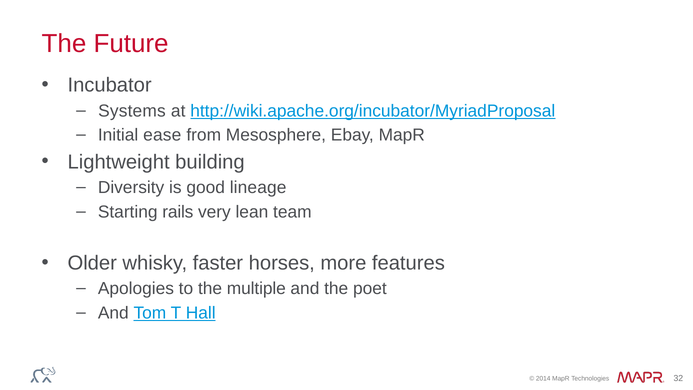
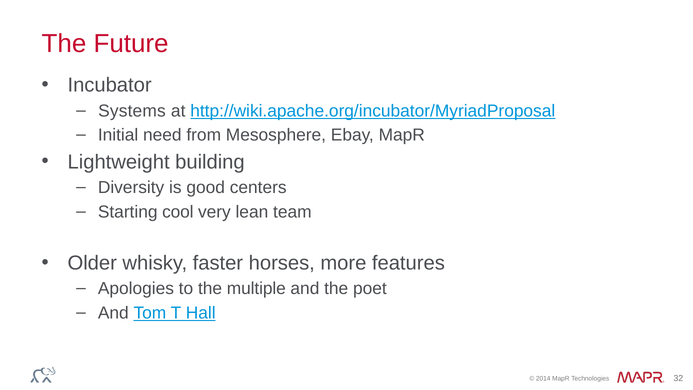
ease: ease -> need (162, 135)
lineage: lineage -> centers (258, 188)
rails: rails -> cool (178, 212)
